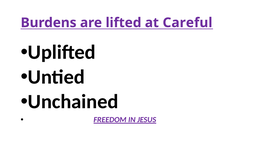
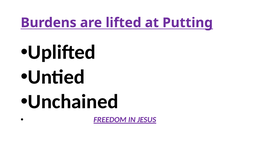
Careful: Careful -> Putting (188, 23)
